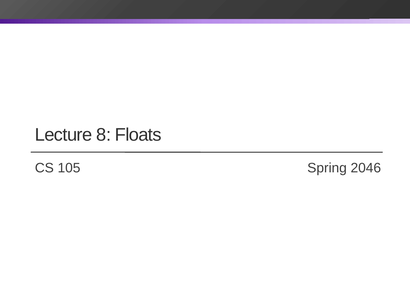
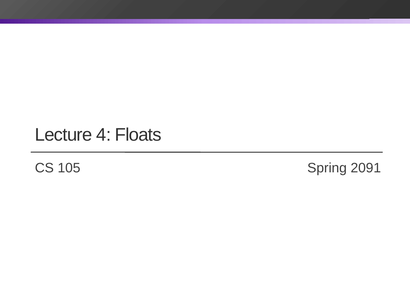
8: 8 -> 4 (104, 135)
2046: 2046 -> 2091 (366, 168)
